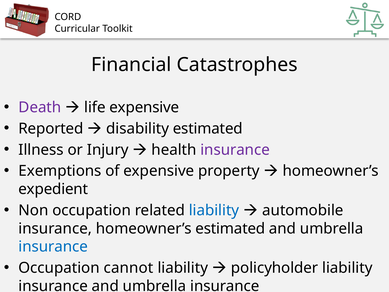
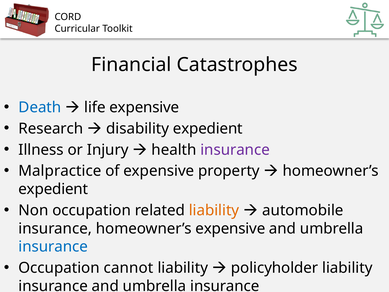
Death colour: purple -> blue (40, 107)
Reported: Reported -> Research (51, 128)
disability estimated: estimated -> expedient (208, 128)
Exemptions: Exemptions -> Malpractice (60, 171)
liability colour: blue -> orange (214, 210)
homeowner’s estimated: estimated -> expensive (230, 228)
